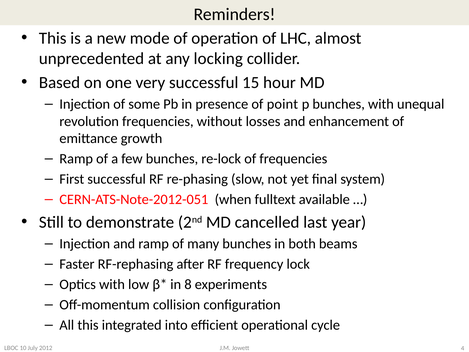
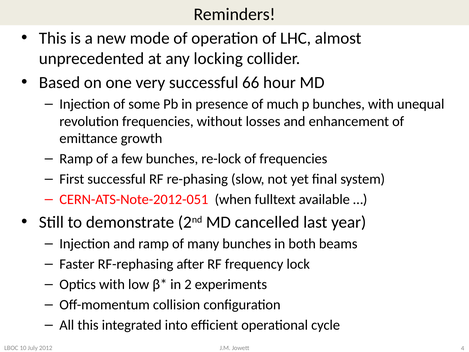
15: 15 -> 66 (251, 82)
point: point -> much (283, 104)
8: 8 -> 2 (188, 284)
